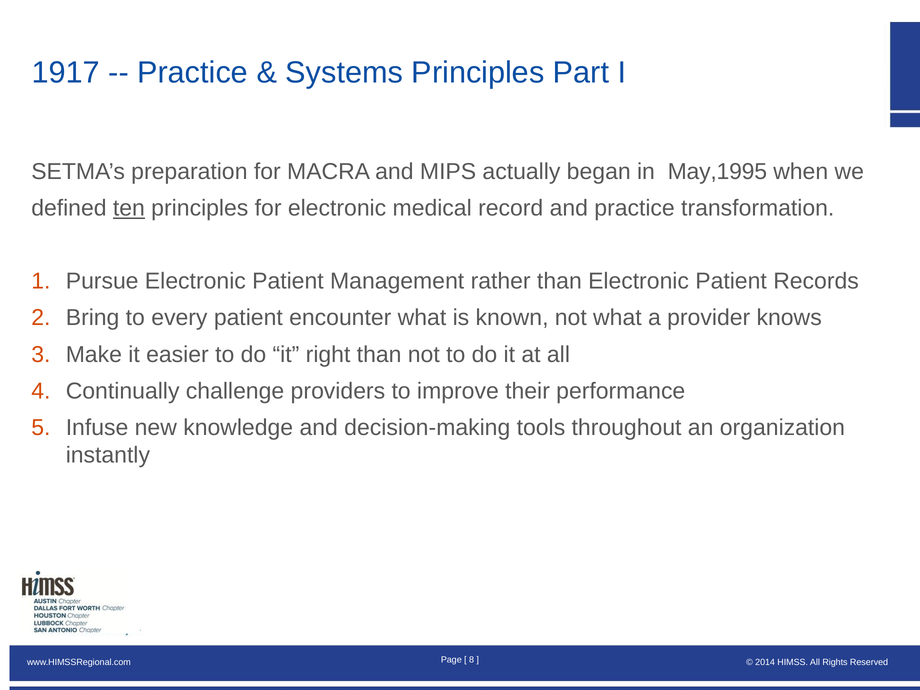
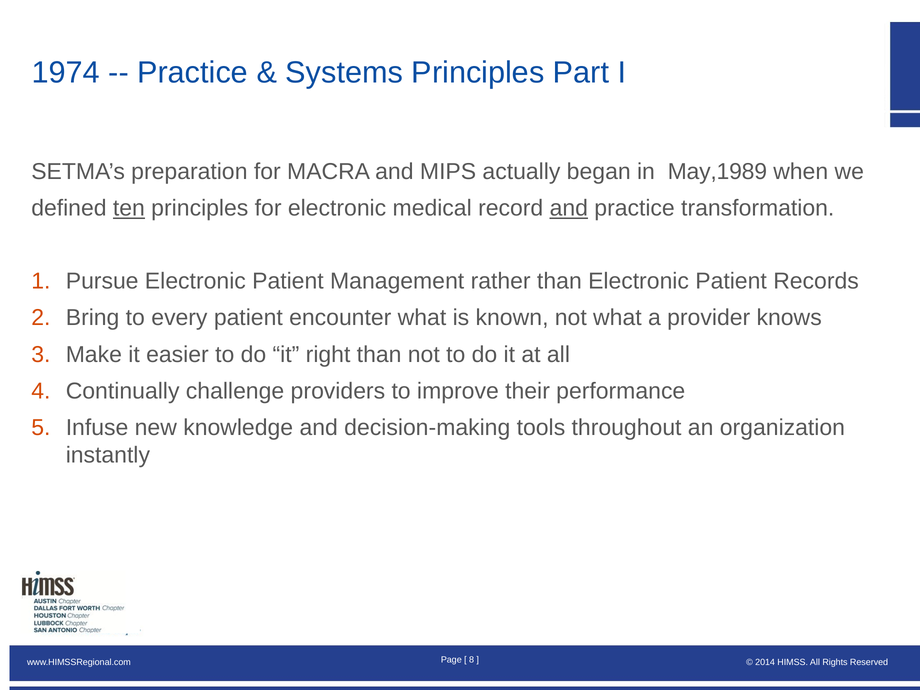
1917: 1917 -> 1974 (66, 72)
May,1995: May,1995 -> May,1989 (717, 172)
and underline: none -> present (569, 208)
